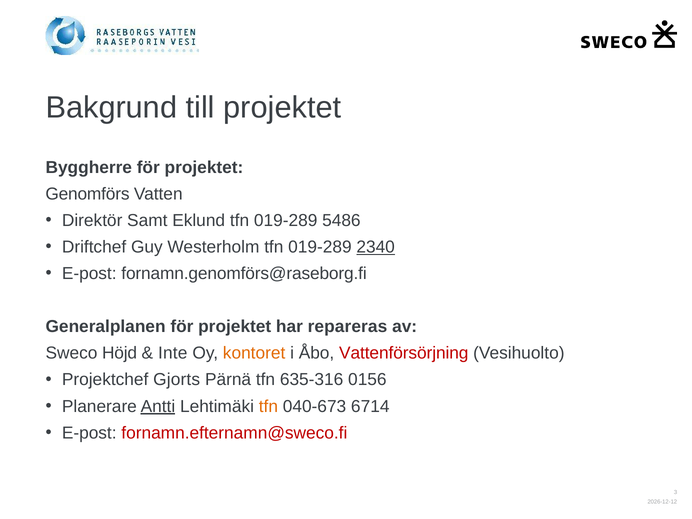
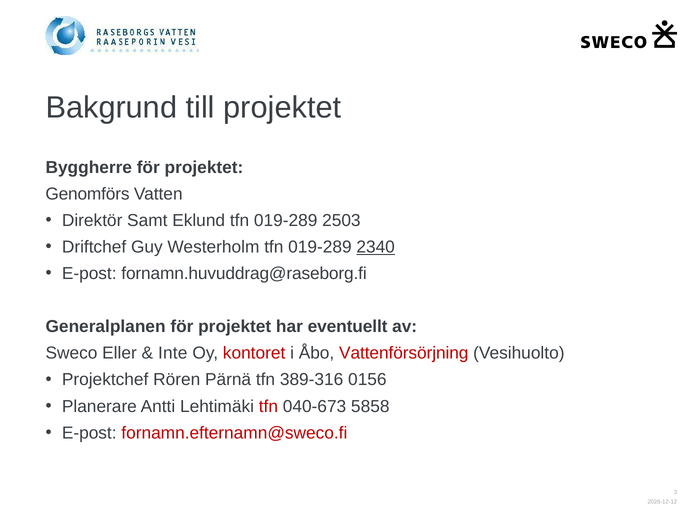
5486: 5486 -> 2503 (341, 221)
fornamn.genomförs@raseborg.fi: fornamn.genomförs@raseborg.fi -> fornamn.huvuddrag@raseborg.fi (244, 274)
repareras: repareras -> eventuellt (348, 327)
Höjd: Höjd -> Eller (119, 353)
kontoret colour: orange -> red (254, 353)
Gjorts: Gjorts -> Rören (177, 380)
635-316: 635-316 -> 389-316 (312, 380)
Antti underline: present -> none (158, 406)
tfn colour: orange -> red (268, 406)
6714: 6714 -> 5858 (370, 406)
